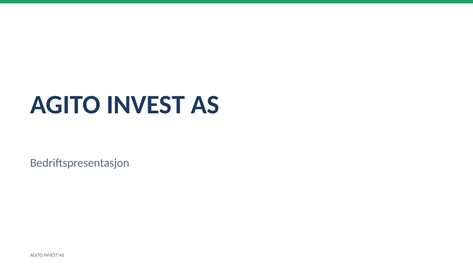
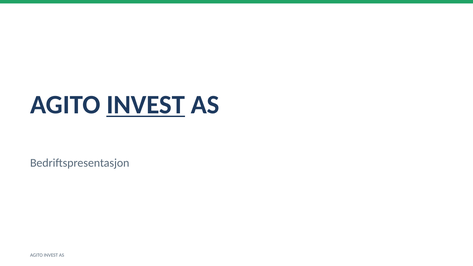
INVEST underline: none -> present (146, 105)
